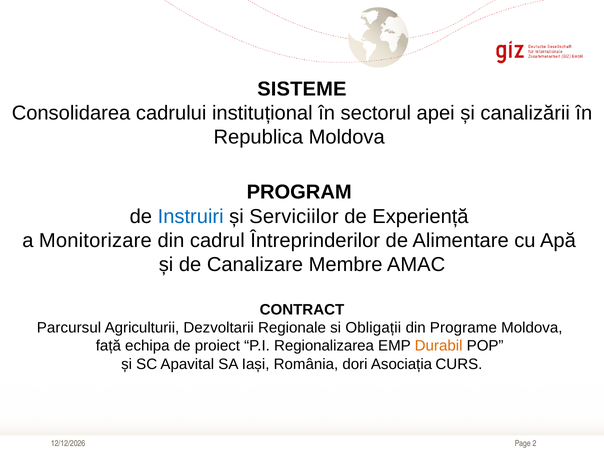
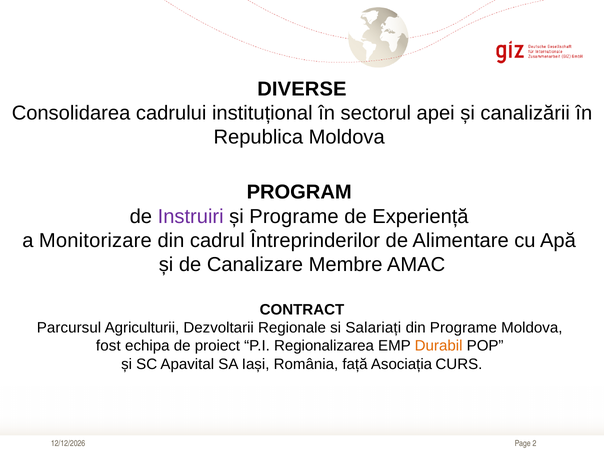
SISTEME: SISTEME -> DIVERSE (302, 89)
Instruiri colour: blue -> purple (191, 216)
și Serviciilor: Serviciilor -> Programe (294, 216)
Obligații: Obligații -> Salariați (373, 328)
față: față -> fost (108, 346)
dori: dori -> față (355, 364)
